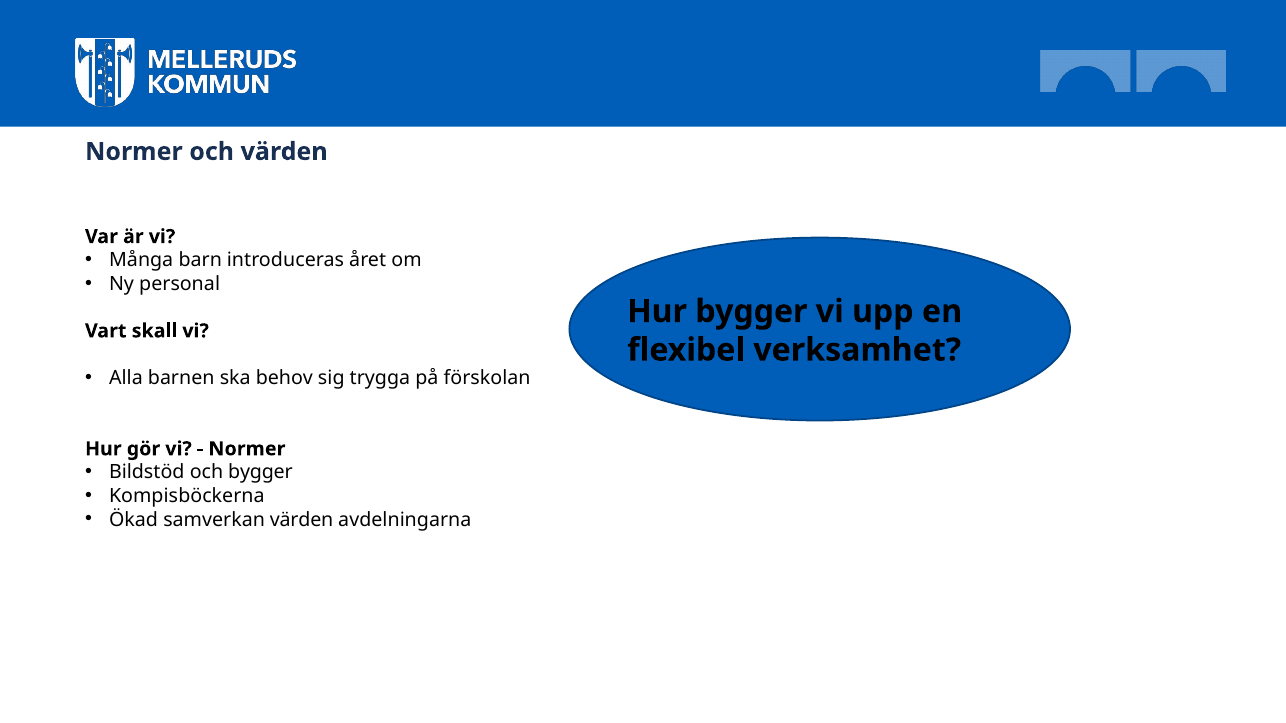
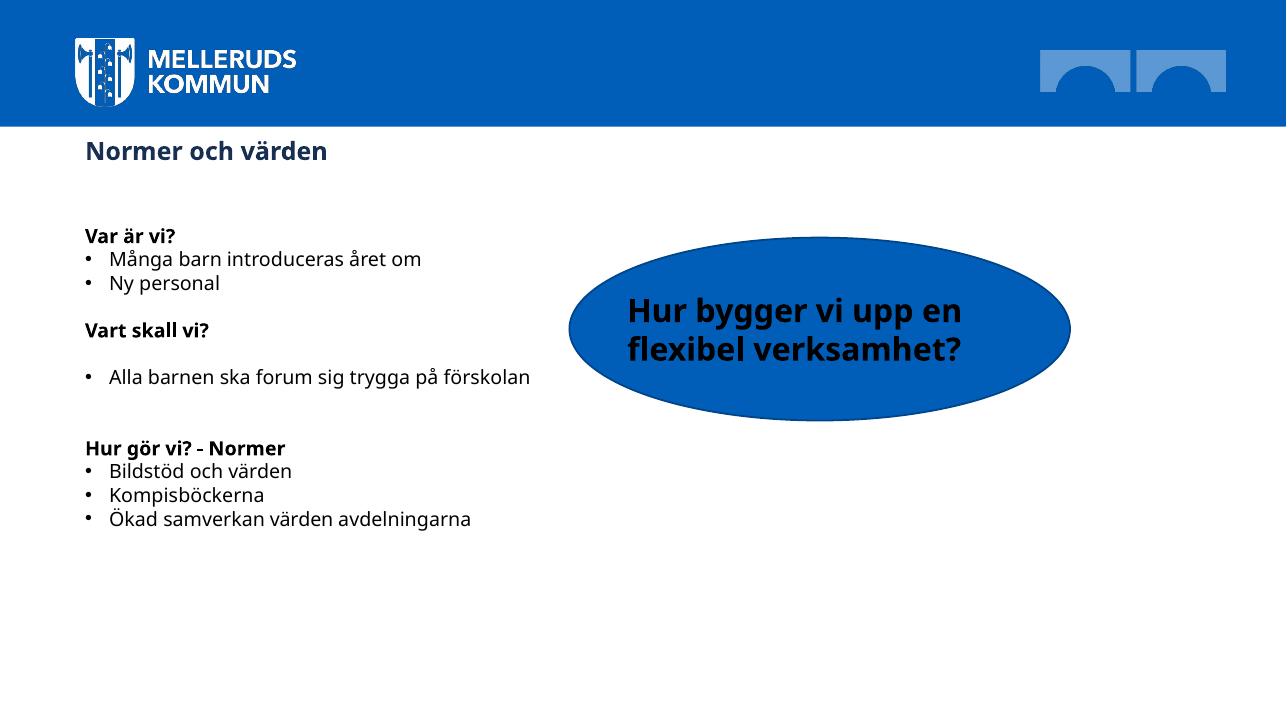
behov: behov -> forum (284, 378)
Bildstöd och bygger: bygger -> värden (260, 473)
